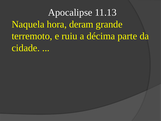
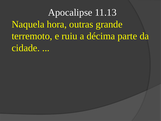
deram: deram -> outras (81, 24)
